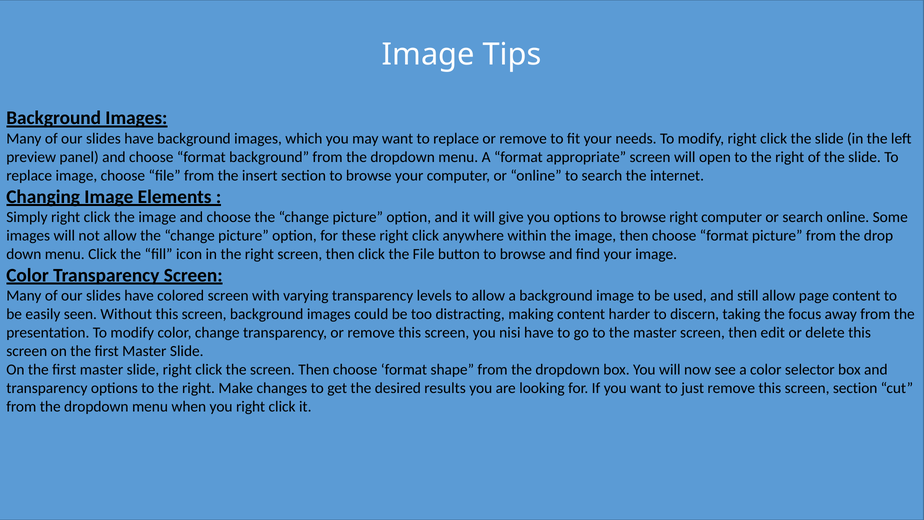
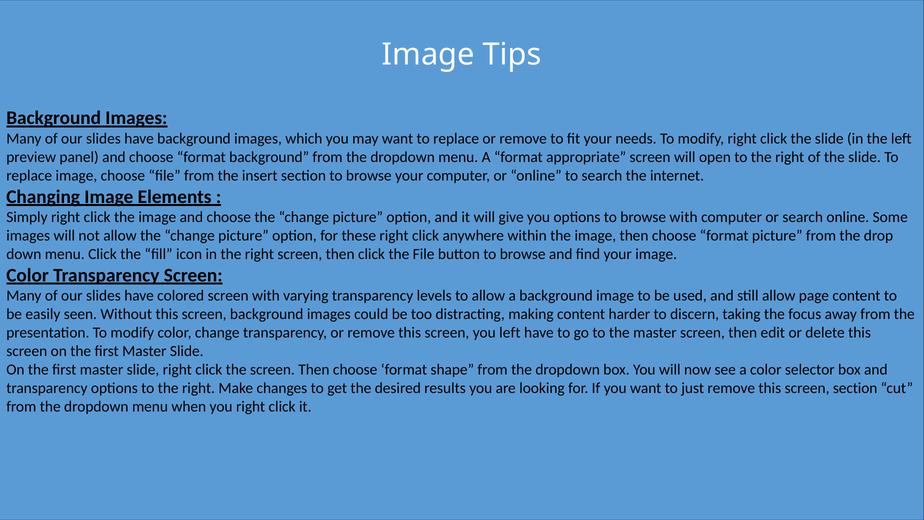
browse right: right -> with (684, 217)
you nisi: nisi -> left (510, 333)
